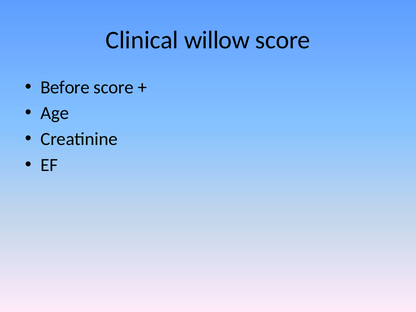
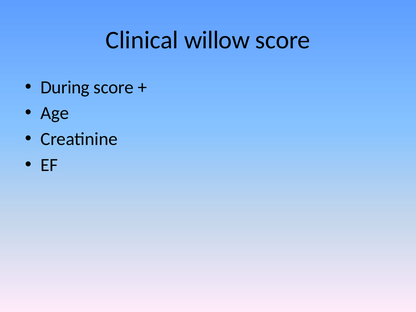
Before: Before -> During (65, 87)
